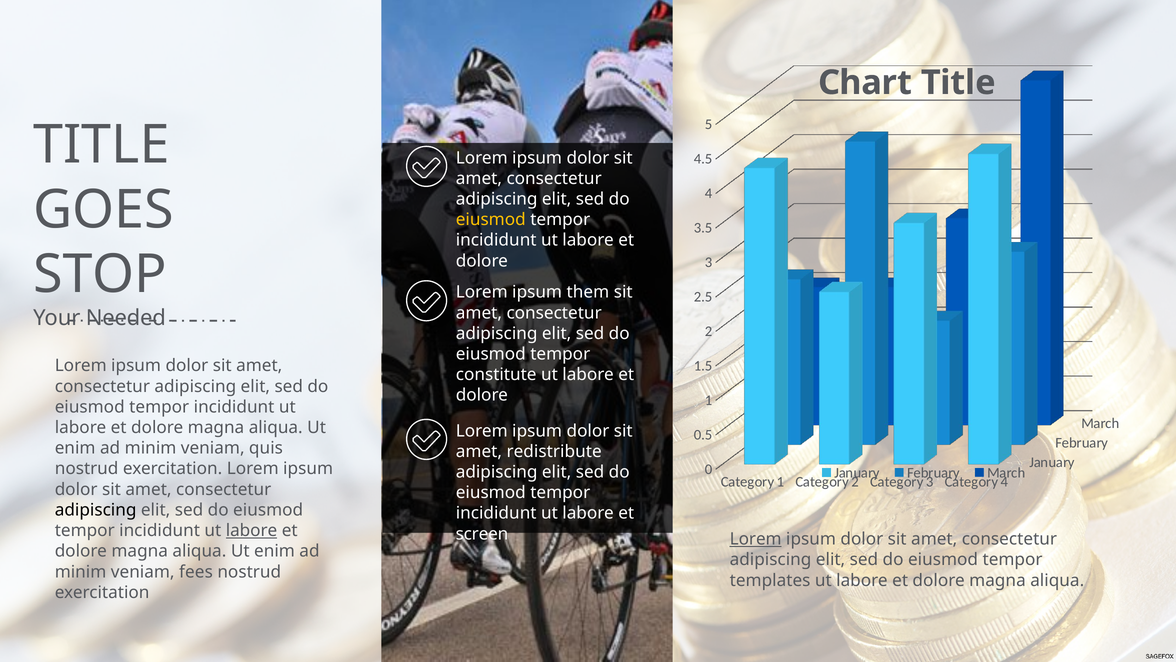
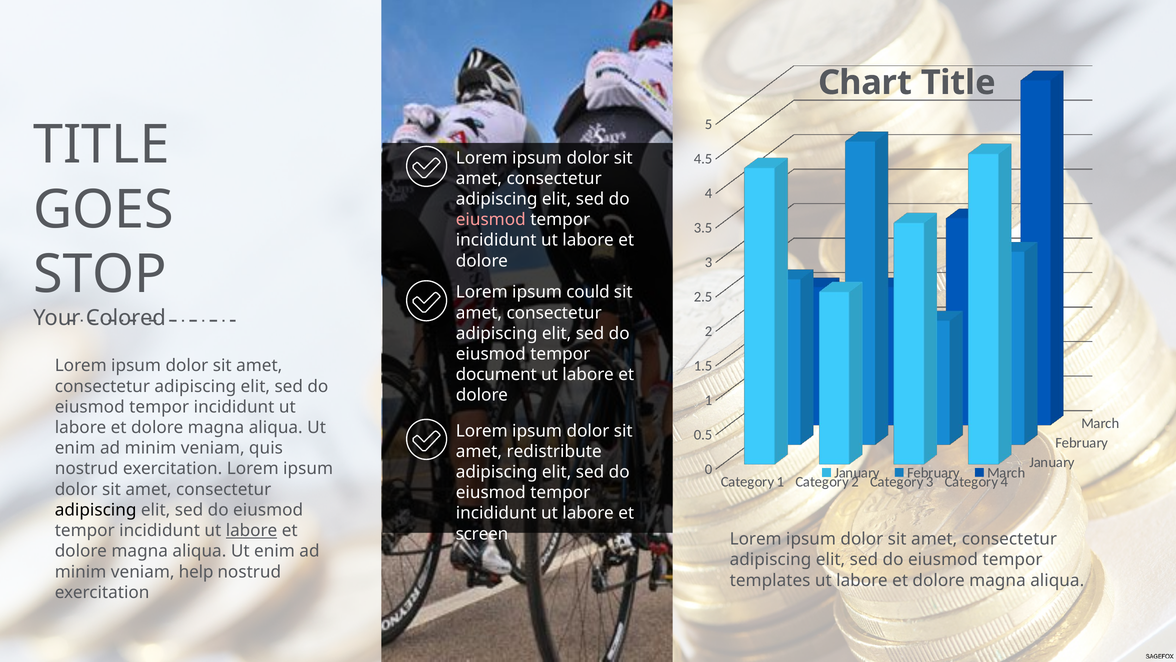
eiusmod colour: yellow -> pink (491, 219)
them: them -> could (588, 292)
Needed: Needed -> Colored (126, 318)
constitute: constitute -> document (496, 374)
Lorem underline: present -> none (756, 539)
fees: fees -> help (196, 571)
